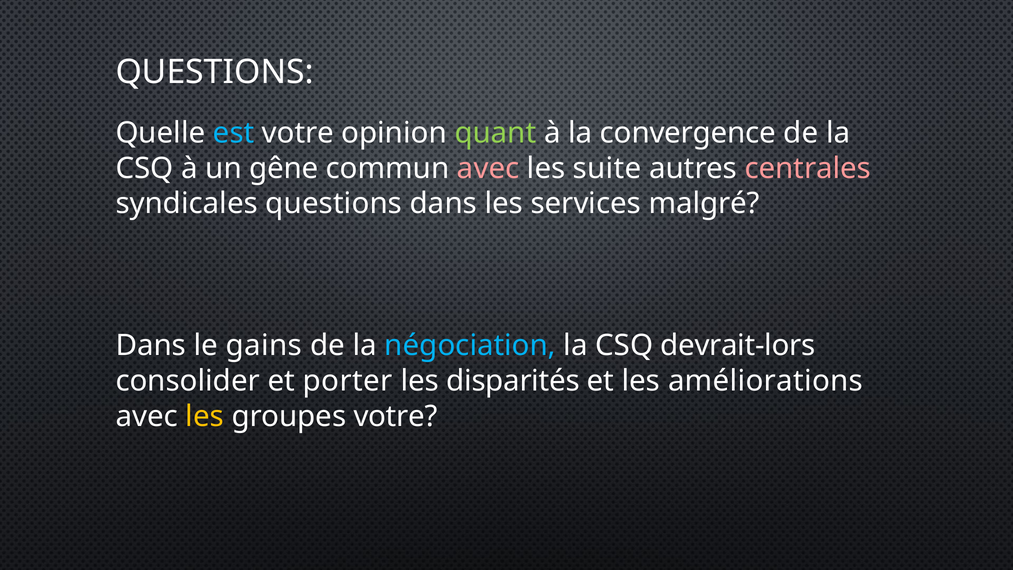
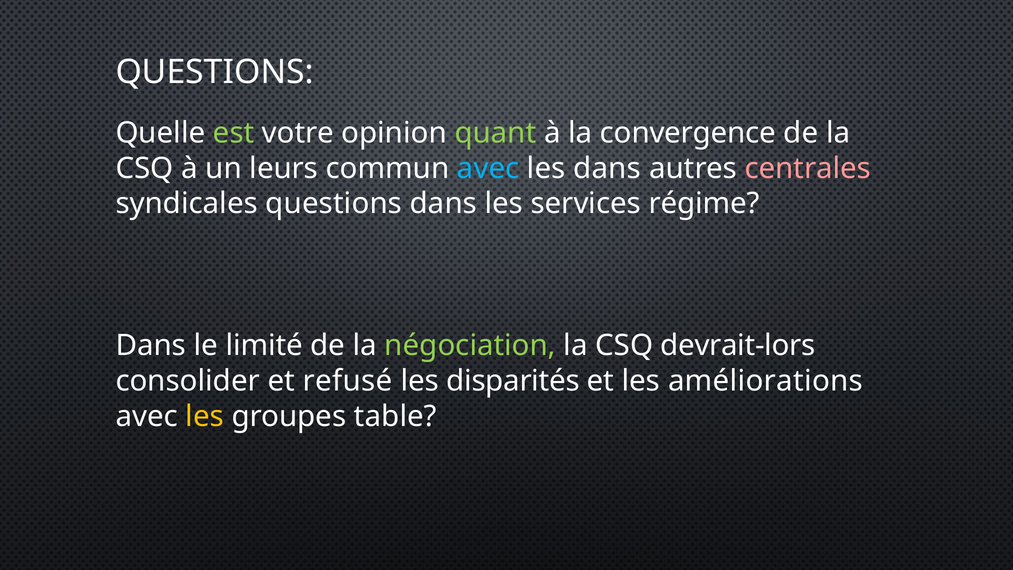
est colour: light blue -> light green (234, 133)
gêne: gêne -> leurs (284, 168)
avec colour: pink -> light blue (488, 168)
les suite: suite -> dans (607, 168)
malgré: malgré -> régime (704, 204)
gains: gains -> limité (264, 346)
négociation colour: light blue -> light green (470, 346)
porter: porter -> refusé (348, 381)
groupes votre: votre -> table (395, 417)
